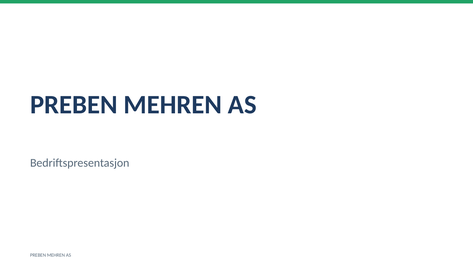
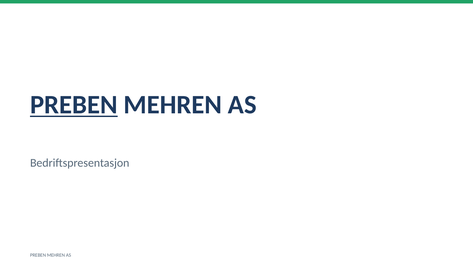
PREBEN underline: none -> present (74, 105)
